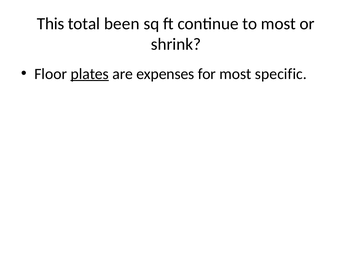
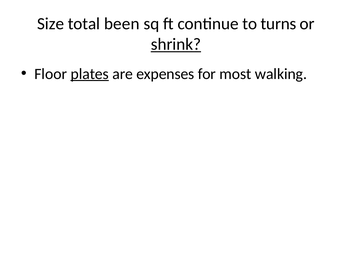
This: This -> Size (51, 24)
to most: most -> turns (278, 24)
shrink underline: none -> present (176, 44)
specific: specific -> walking (281, 74)
